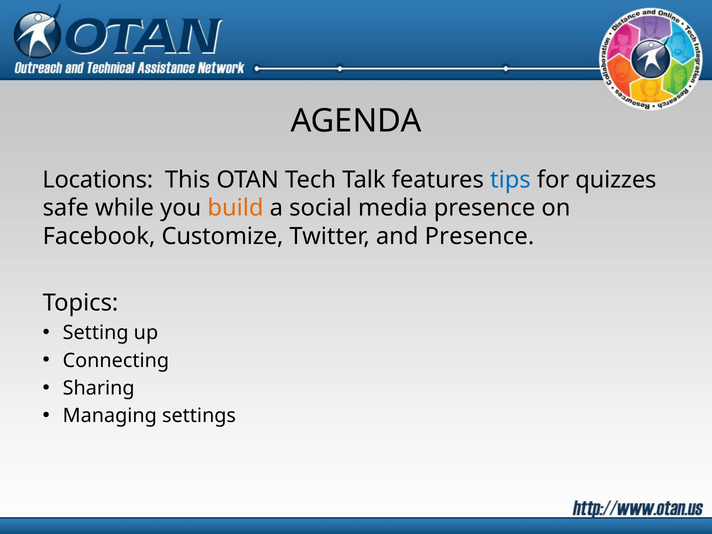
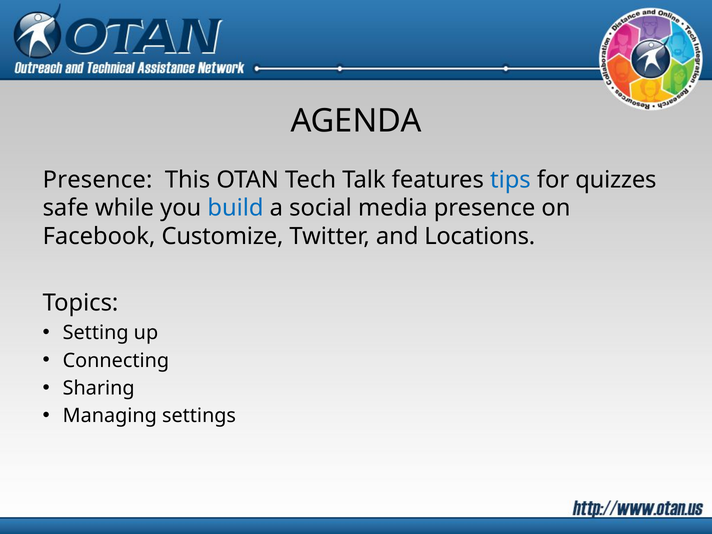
Locations: Locations -> Presence (98, 180)
build colour: orange -> blue (236, 208)
and Presence: Presence -> Locations (480, 237)
